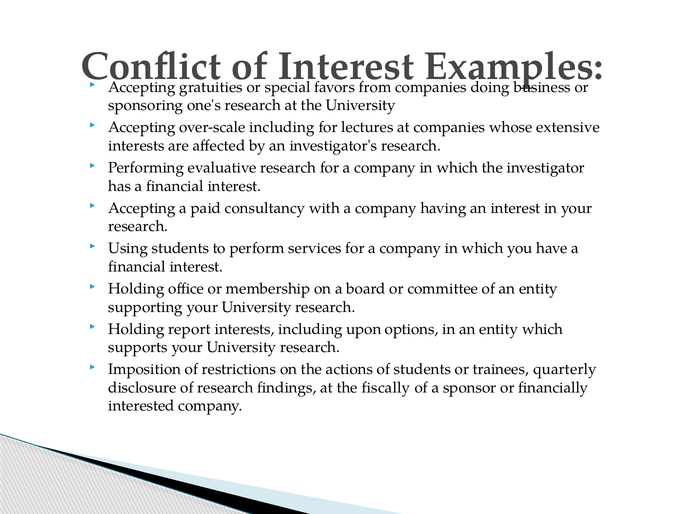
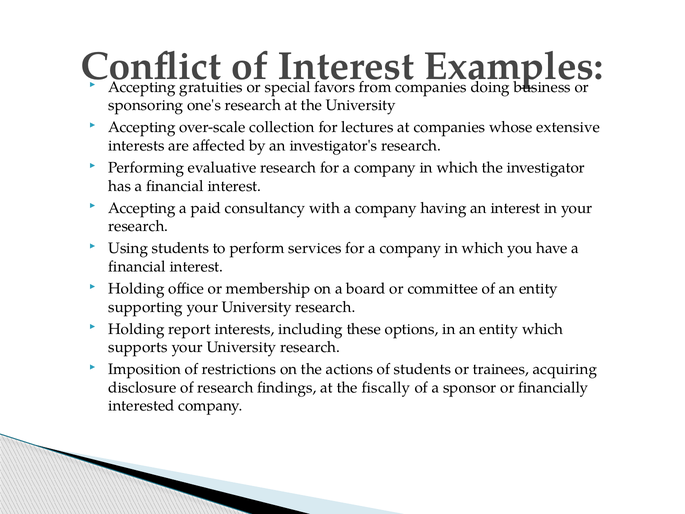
over-scale including: including -> collection (282, 127)
upon: upon -> these (364, 329)
quarterly: quarterly -> acquiring (565, 369)
